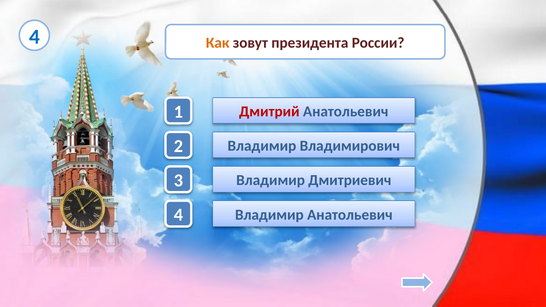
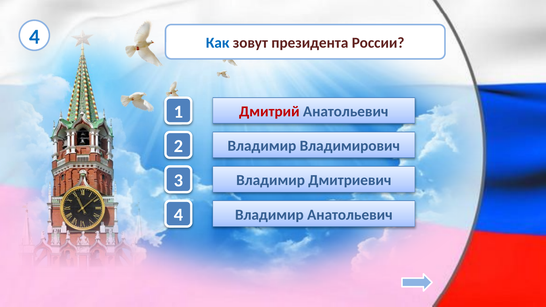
Как colour: orange -> blue (218, 43)
